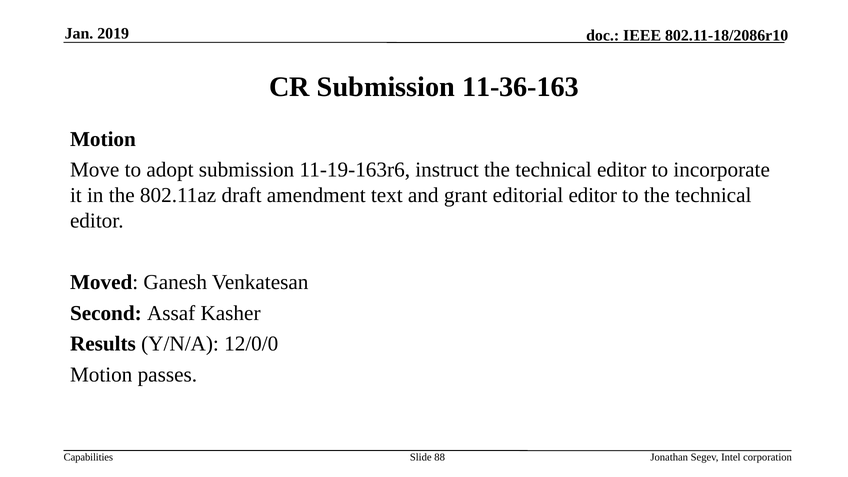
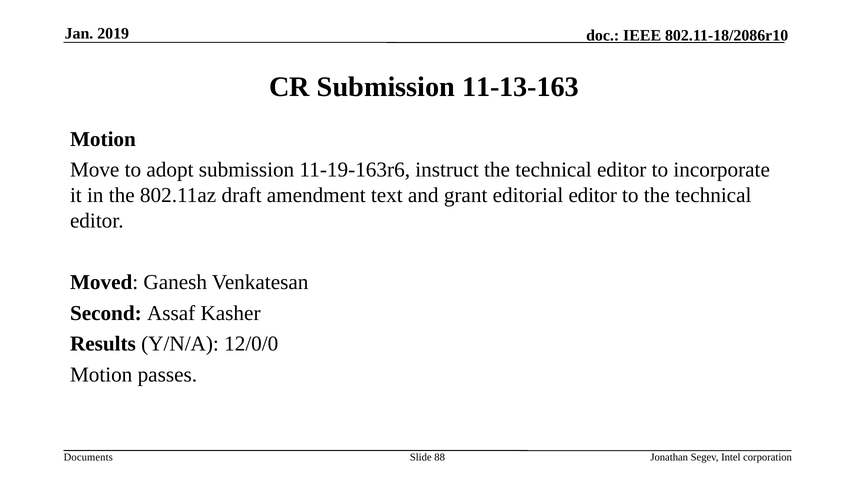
11-36-163: 11-36-163 -> 11-13-163 (520, 87)
Capabilities: Capabilities -> Documents (88, 457)
